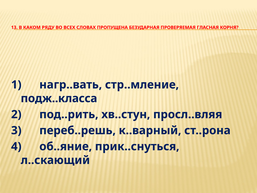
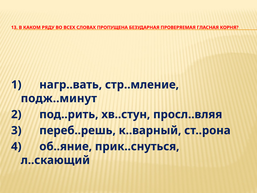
подж..класса: подж..класса -> подж..минут (59, 98)
